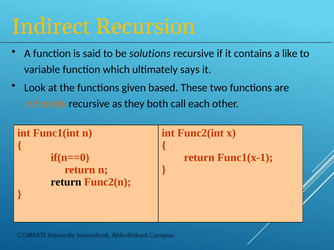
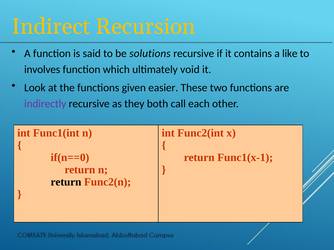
variable: variable -> involves (42, 70)
says: says -> void (190, 70)
based: based -> easier (163, 88)
indirectly colour: orange -> purple (45, 104)
